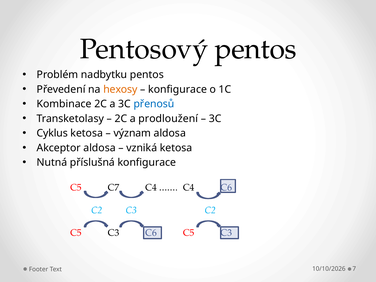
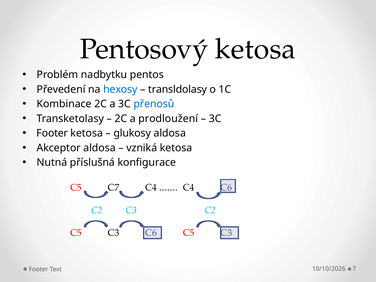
Pentosový pentos: pentos -> ketosa (255, 49)
hexosy colour: orange -> blue (120, 89)
konfigurace: konfigurace -> transldolasy (178, 89)
Cyklus: Cyklus -> Footer (52, 133)
význam: význam -> glukosy (132, 133)
